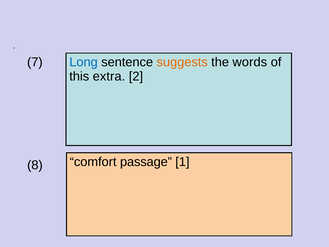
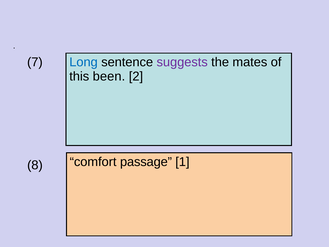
suggests colour: orange -> purple (182, 62)
words: words -> mates (250, 62)
extra: extra -> been (109, 76)
